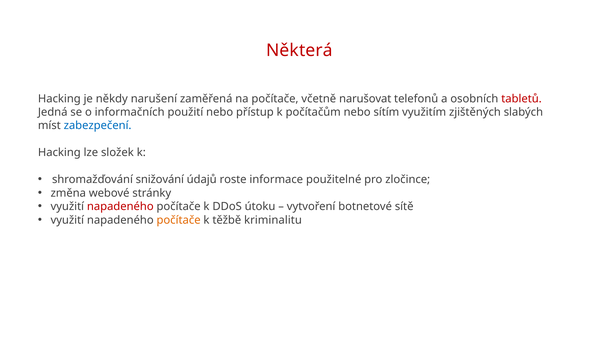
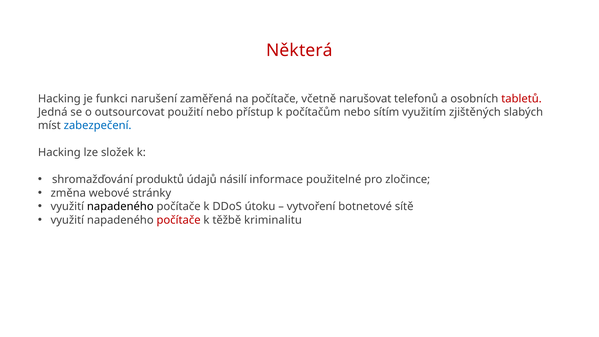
někdy: někdy -> funkci (112, 99)
informačních: informačních -> outsourcovat (130, 112)
snižování: snižování -> produktů (160, 179)
roste: roste -> násilí (233, 179)
napadeného colour: red -> black (120, 206)
počítače colour: orange -> red (179, 220)
